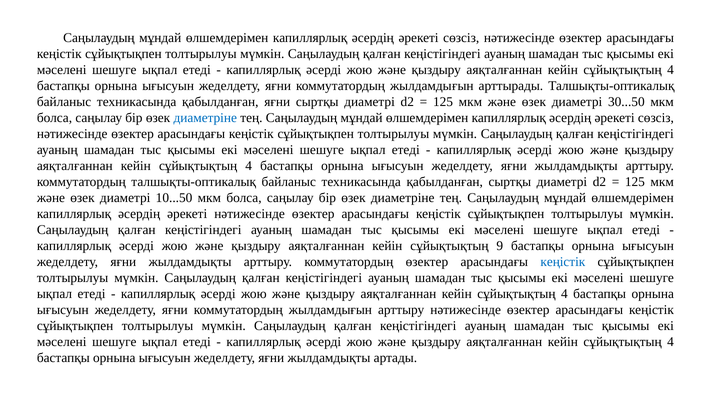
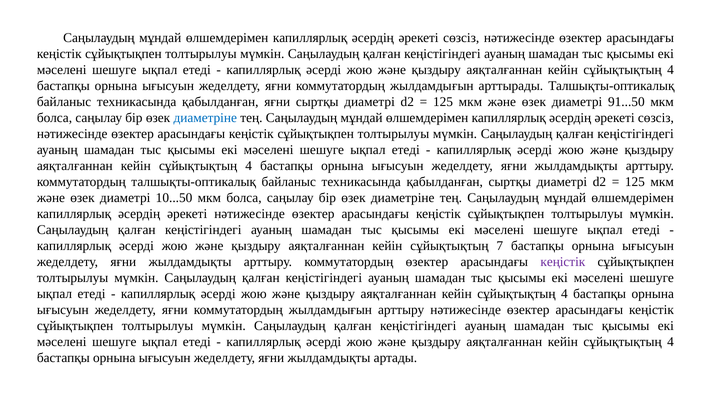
30...50: 30...50 -> 91...50 (626, 102)
9: 9 -> 7 (500, 246)
кеңістік colour: blue -> purple (563, 262)
